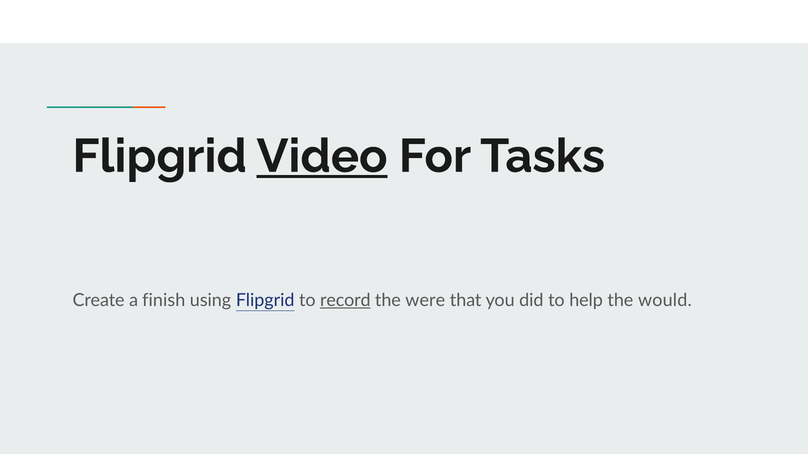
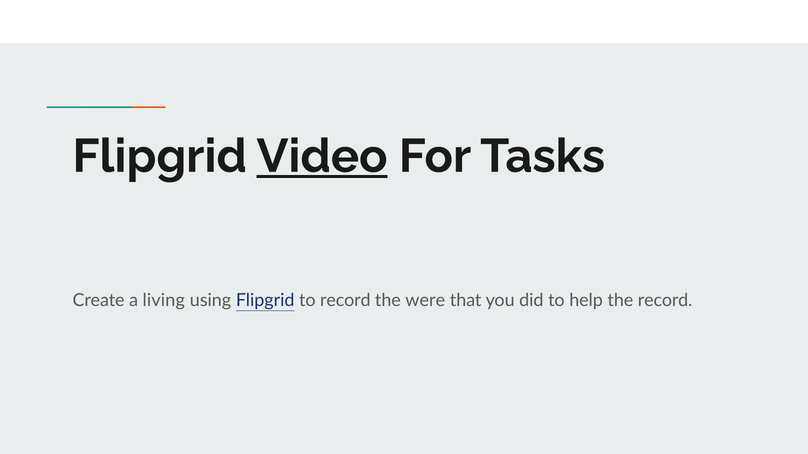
finish: finish -> living (164, 300)
record underline: present -> none (345, 300)
the would: would -> record (665, 300)
